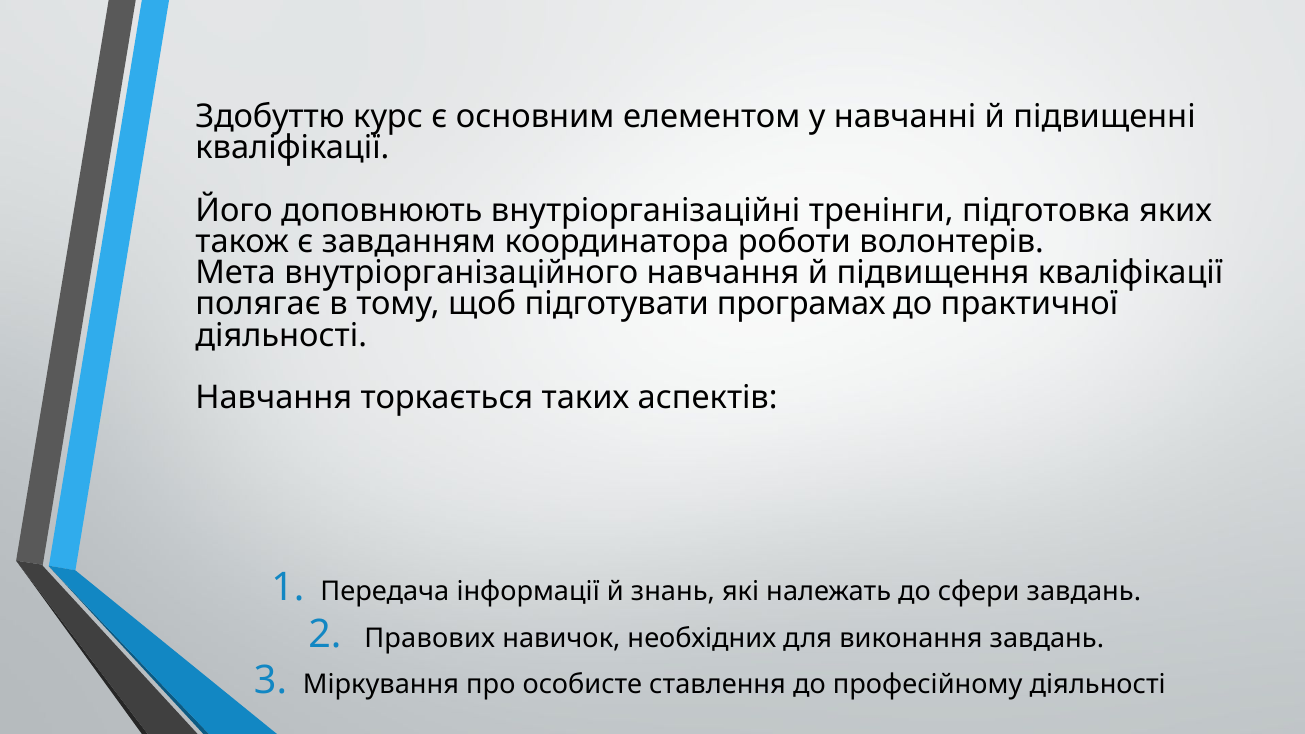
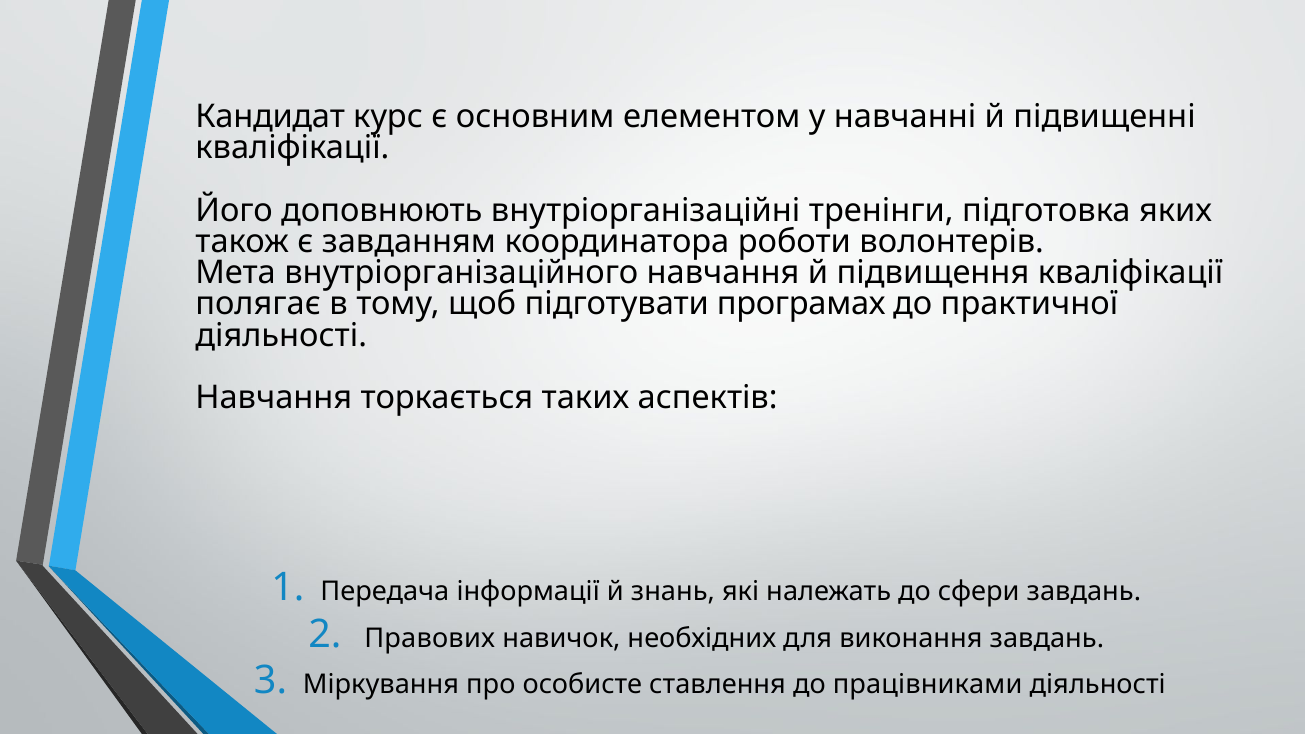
Здобуттю: Здобуттю -> Кандидат (270, 116)
професійному: професійному -> працівниками (928, 684)
